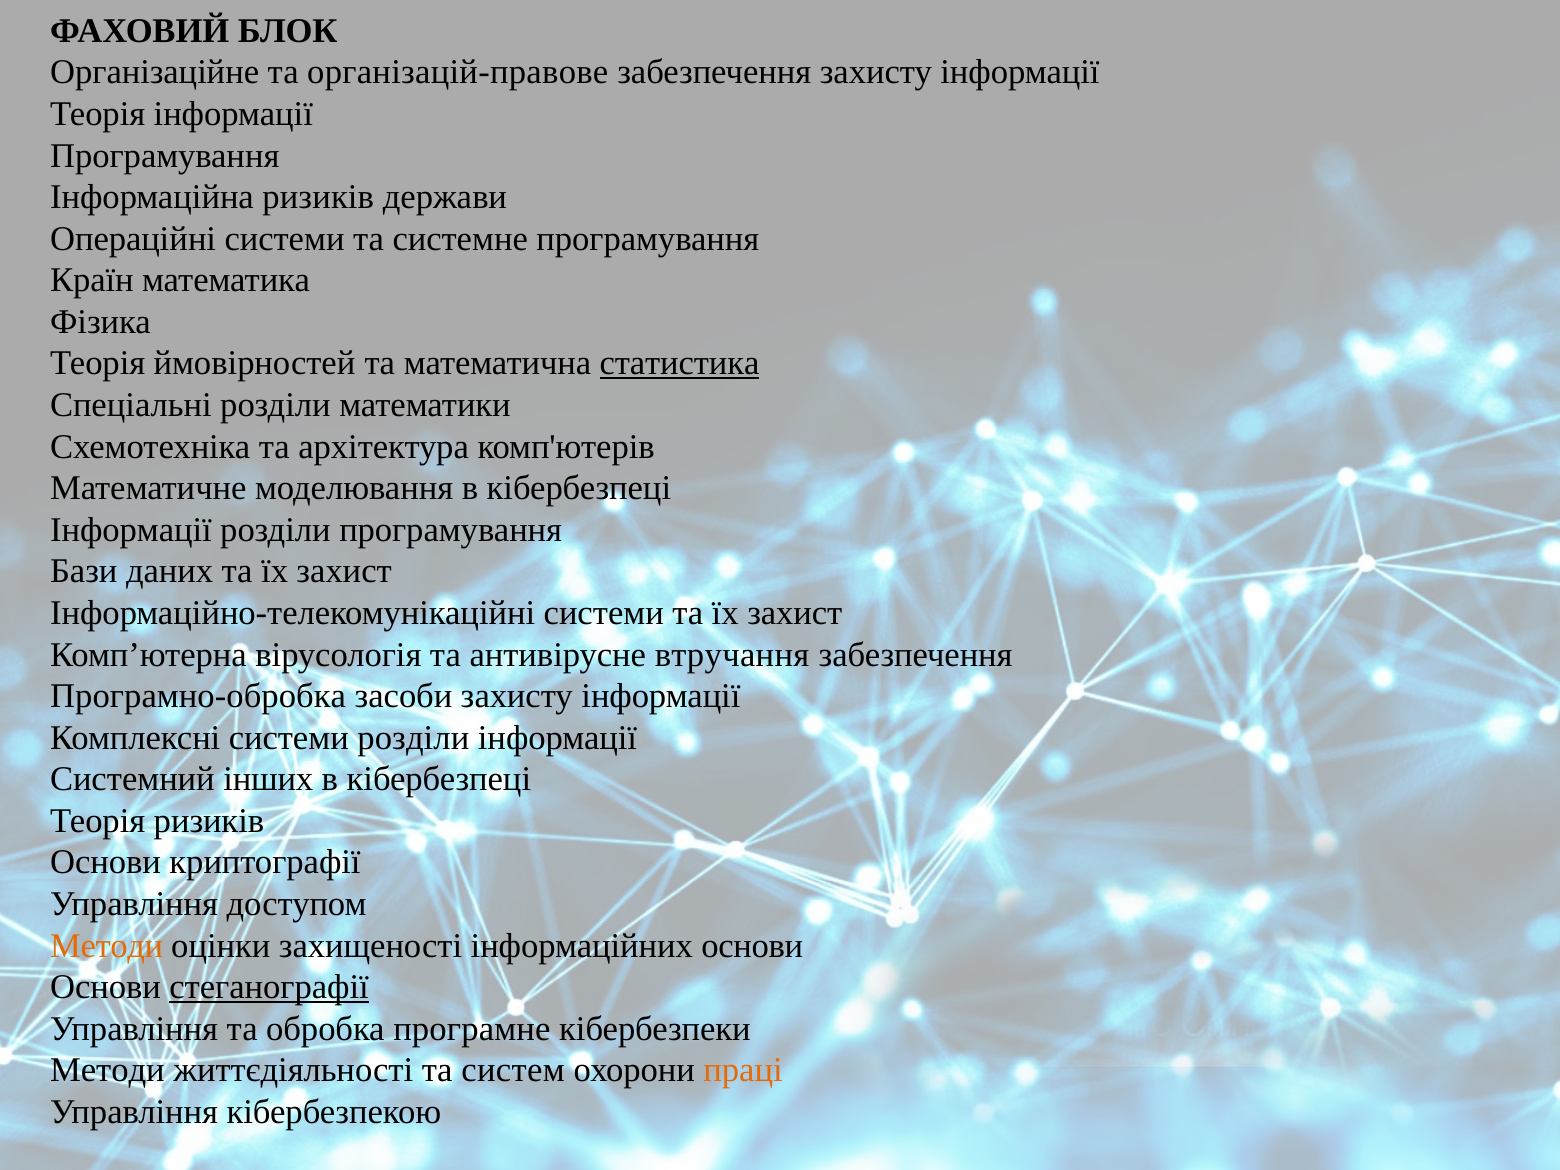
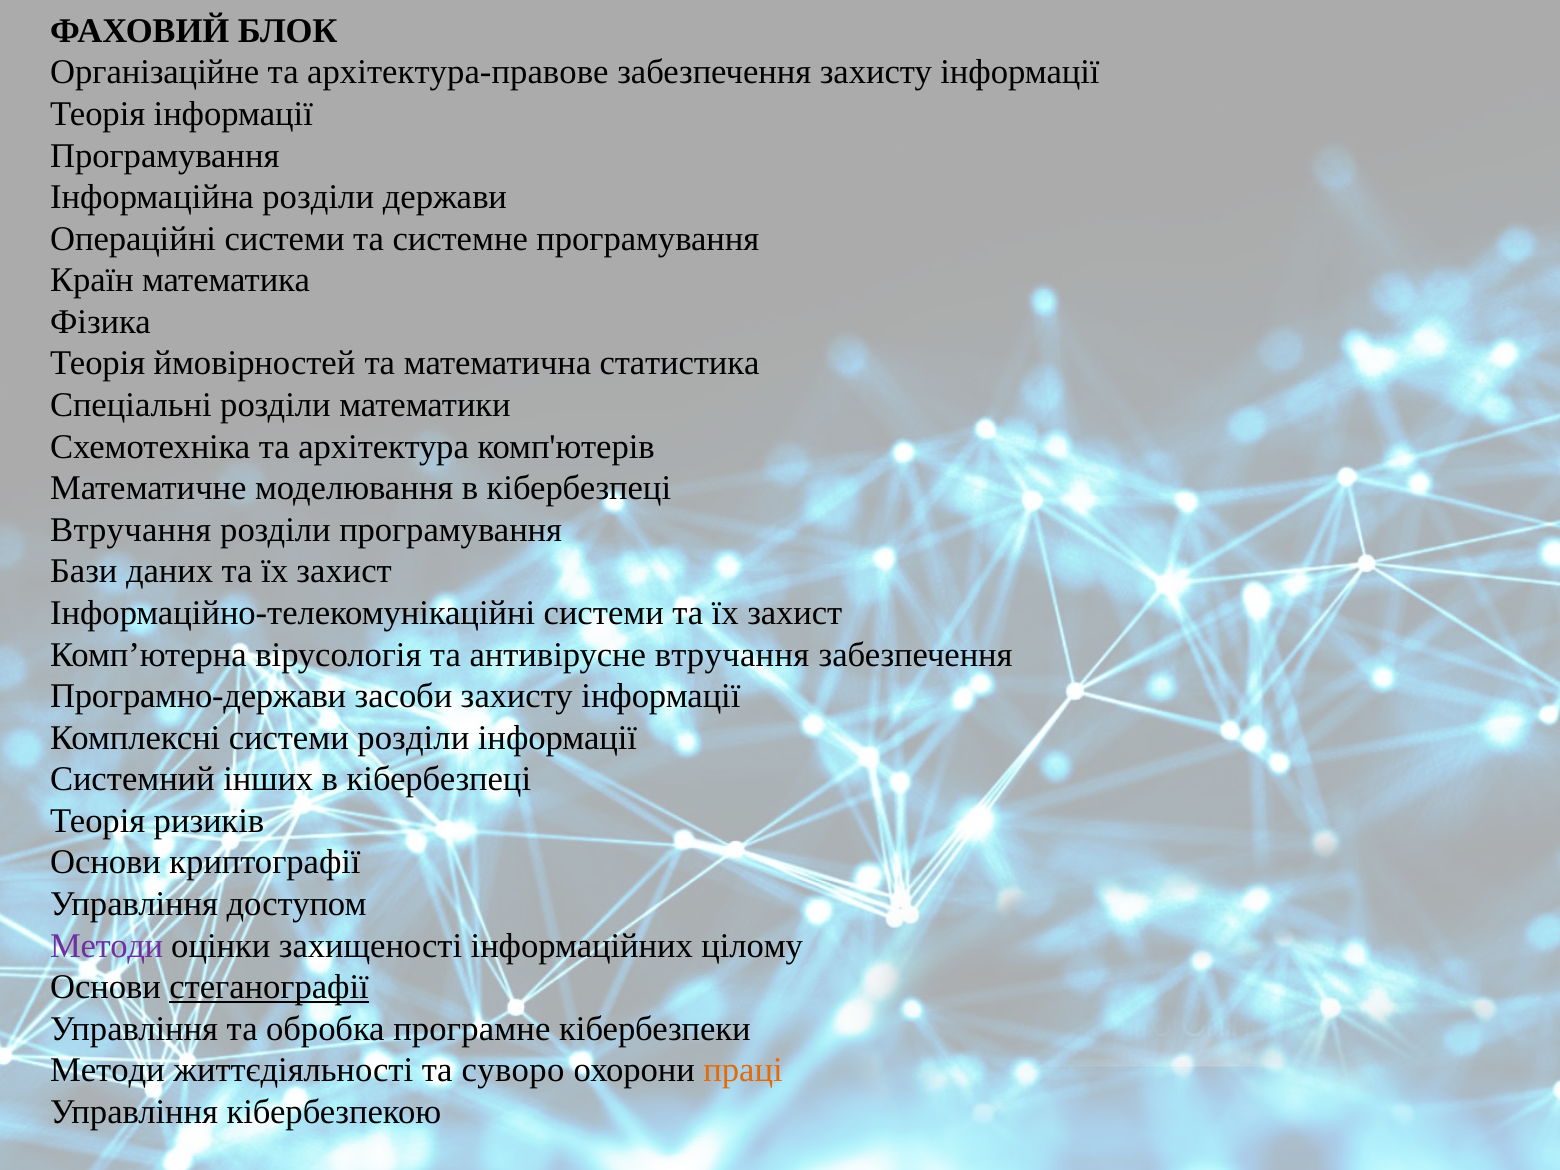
організацій-правове: організацій-правове -> архітектура-правове (458, 72)
Інформаційна ризиків: ризиків -> розділи (318, 197)
статистика underline: present -> none (680, 364)
Інформації: Інформації -> Втручання (131, 530)
Програмно-обробка: Програмно-обробка -> Програмно-держави (198, 696)
Методи colour: orange -> purple (107, 946)
інформаційних основи: основи -> цілому (752, 946)
систем: систем -> суворо (513, 1070)
